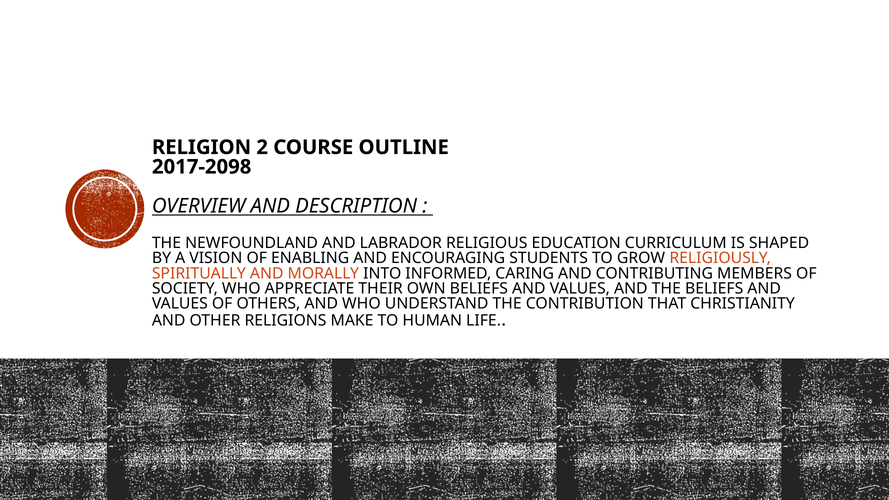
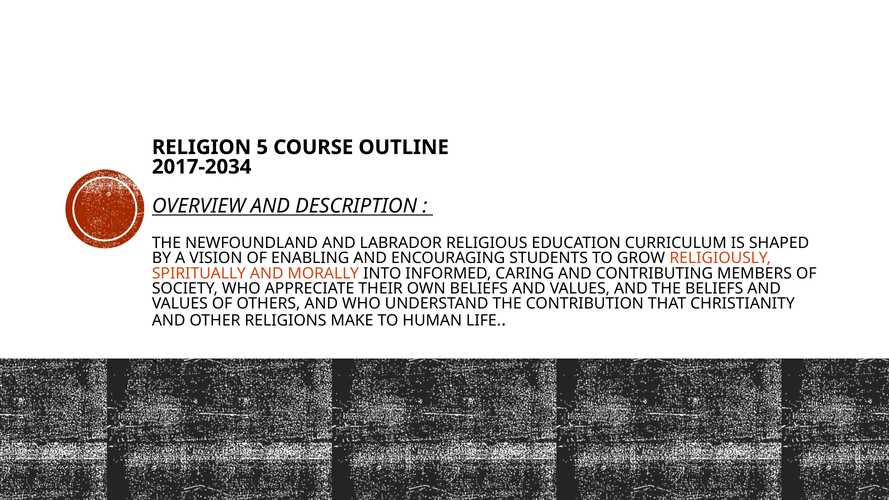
2: 2 -> 5 (262, 147)
2017-2098: 2017-2098 -> 2017-2034 (202, 167)
